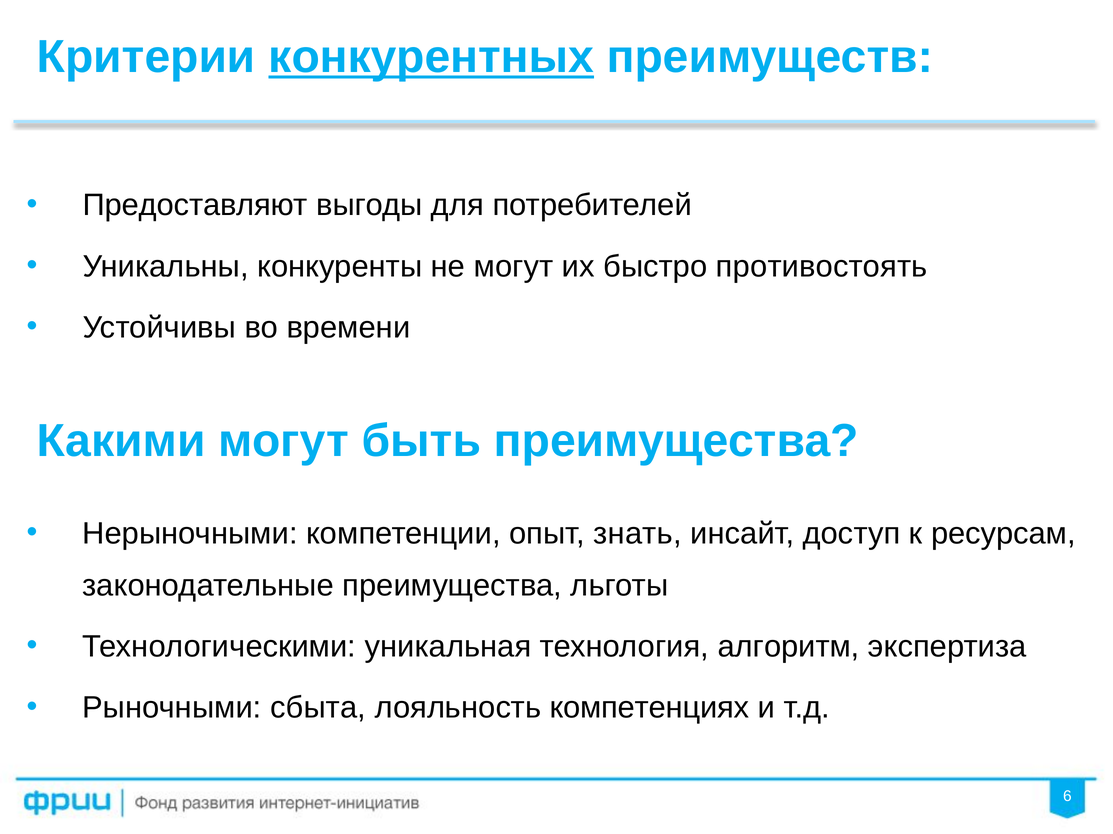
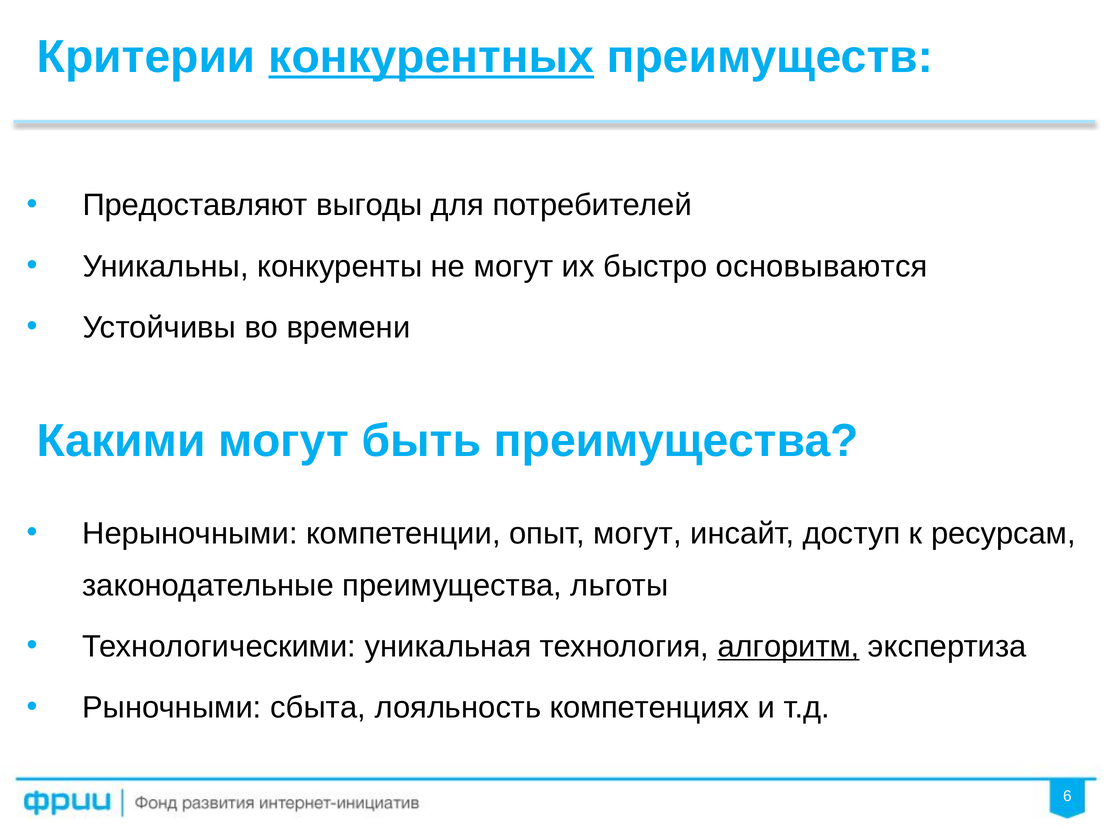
противостоять: противостоять -> основываются (822, 267)
опыт знать: знать -> могут (638, 534)
алгоритм underline: none -> present (789, 647)
